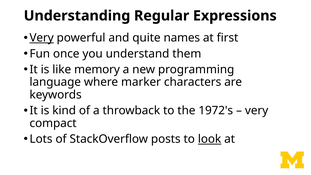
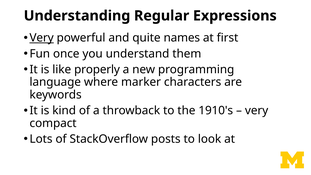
memory: memory -> properly (97, 69)
1972's: 1972's -> 1910's (216, 111)
look underline: present -> none (210, 139)
